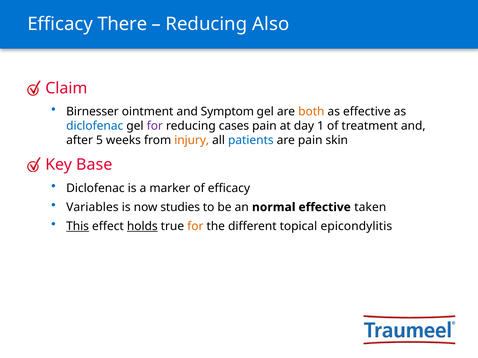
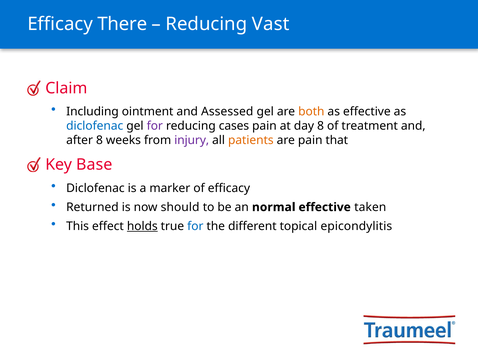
Also: Also -> Vast (271, 24)
Birnesser: Birnesser -> Including (92, 112)
Symptom: Symptom -> Assessed (227, 112)
day 1: 1 -> 8 (321, 126)
after 5: 5 -> 8 (99, 141)
injury colour: orange -> purple (192, 141)
patients colour: blue -> orange (251, 141)
skin: skin -> that (337, 141)
Variables: Variables -> Returned (92, 207)
studies: studies -> should (180, 207)
This underline: present -> none (78, 227)
for colour: orange -> blue (195, 227)
